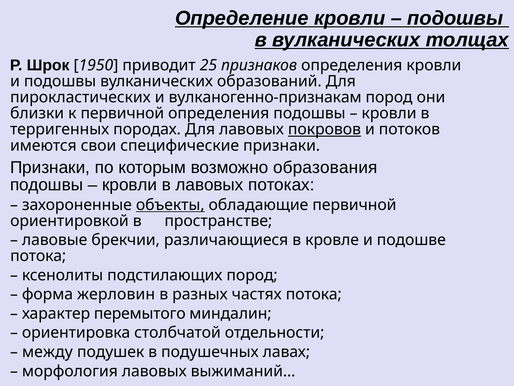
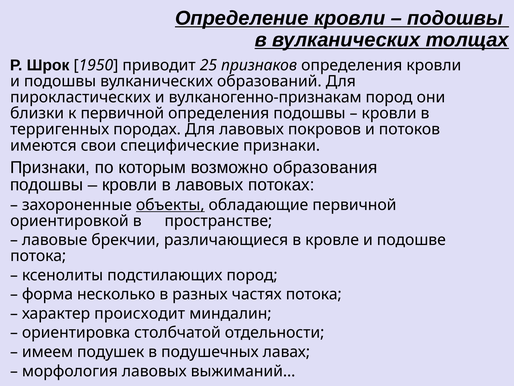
покровов underline: present -> none (324, 129)
жерловин: жерловин -> несколько (116, 294)
перемытого: перемытого -> происходит (140, 313)
между: между -> имеем (47, 352)
